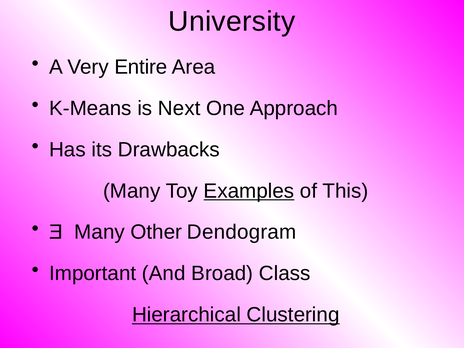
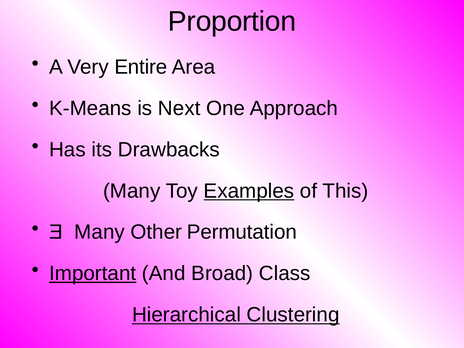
University: University -> Proportion (232, 21)
Dendogram: Dendogram -> Permutation (242, 232)
Important underline: none -> present (93, 273)
